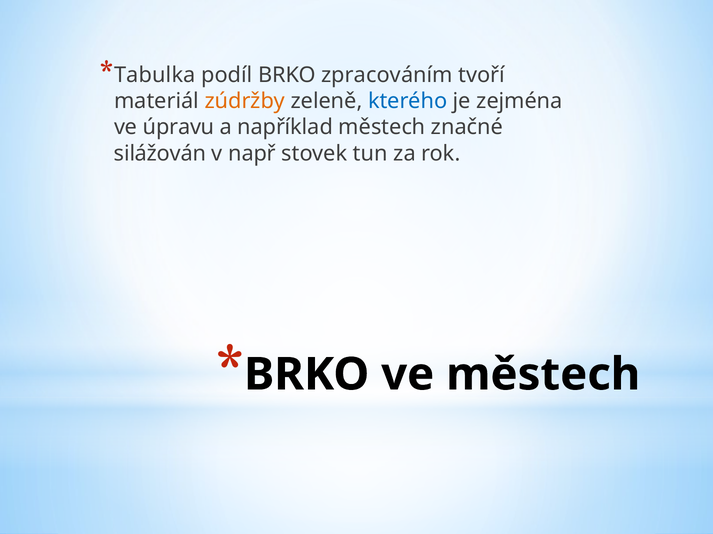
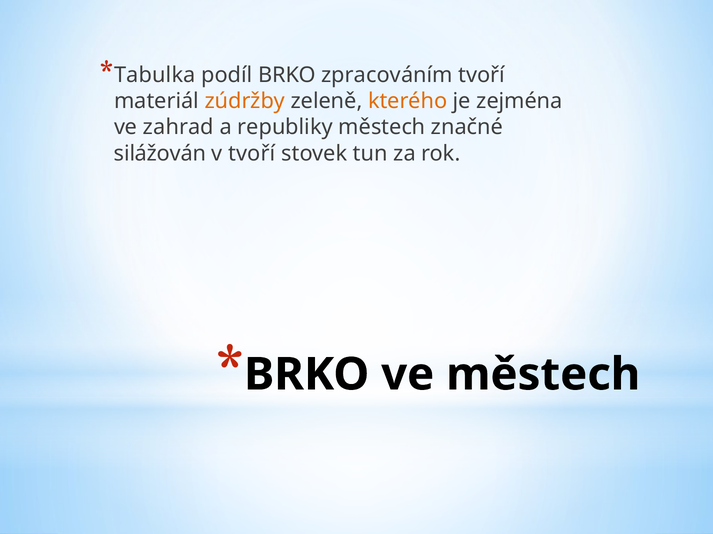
kterého colour: blue -> orange (408, 101)
úpravu: úpravu -> zahrad (178, 127)
například: například -> republiky (285, 127)
v např: např -> tvoří (252, 154)
